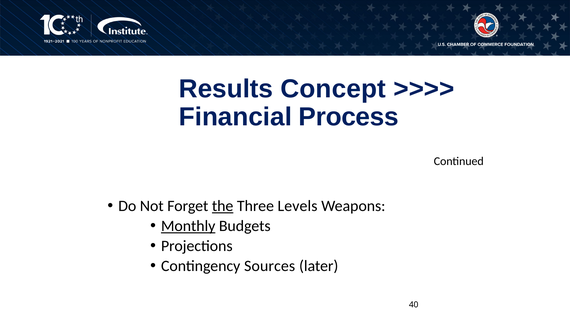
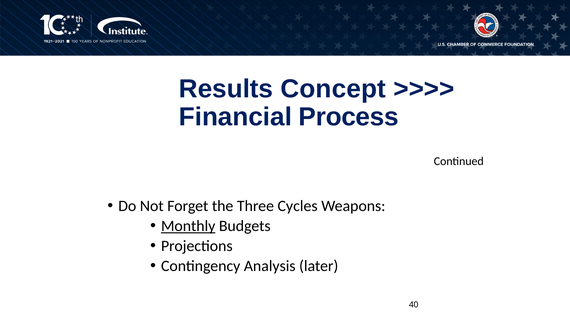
the underline: present -> none (223, 206)
Levels: Levels -> Cycles (298, 206)
Sources: Sources -> Analysis (270, 267)
